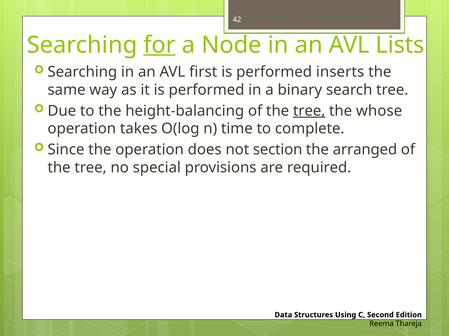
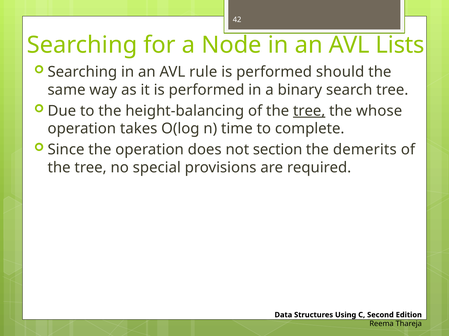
for underline: present -> none (160, 45)
first: first -> rule (203, 72)
inserts: inserts -> should (340, 72)
arranged: arranged -> demerits (365, 150)
